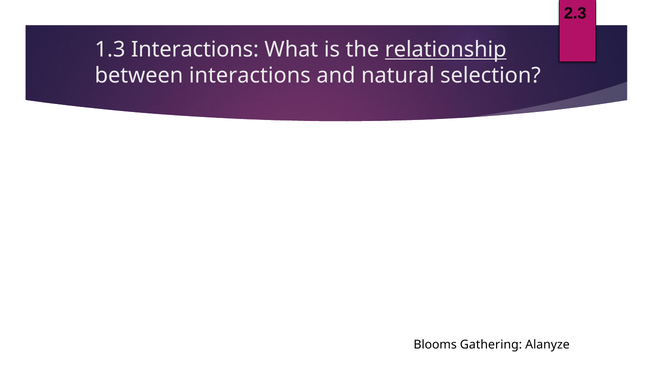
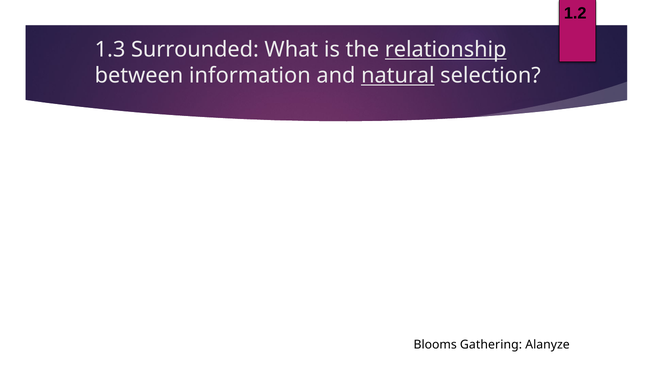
2.3: 2.3 -> 1.2 (575, 13)
1.3 Interactions: Interactions -> Surrounded (195, 50)
between interactions: interactions -> information (250, 76)
natural underline: none -> present (398, 76)
